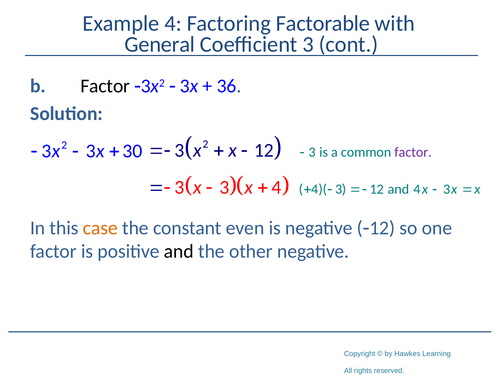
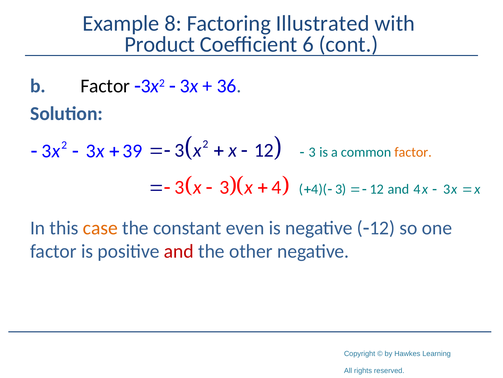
Example 4: 4 -> 8 (173, 23)
Factorable: Factorable -> Illustrated (323, 23)
General: General -> Product (160, 44)
Coefficient 3: 3 -> 6 (308, 44)
30: 30 -> 39 (133, 151)
factor colour: purple -> orange (413, 152)
and colour: black -> red (179, 251)
